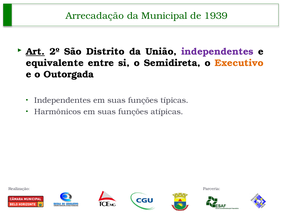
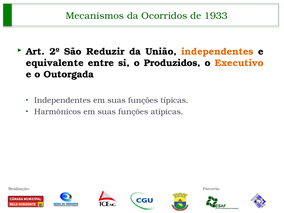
Arrecadação: Arrecadação -> Mecanismos (95, 16)
Municipal: Municipal -> Ocorridos (164, 16)
1939: 1939 -> 1933 (216, 16)
Art underline: present -> none (35, 52)
Distrito: Distrito -> Reduzir (105, 52)
independentes colour: purple -> orange (217, 52)
Semidireta: Semidireta -> Produzidos (172, 63)
